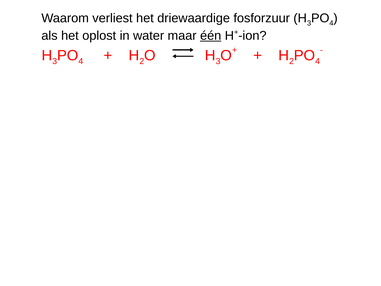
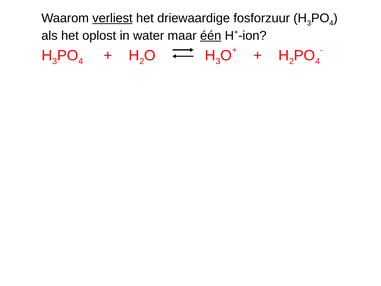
verliest underline: none -> present (112, 18)
